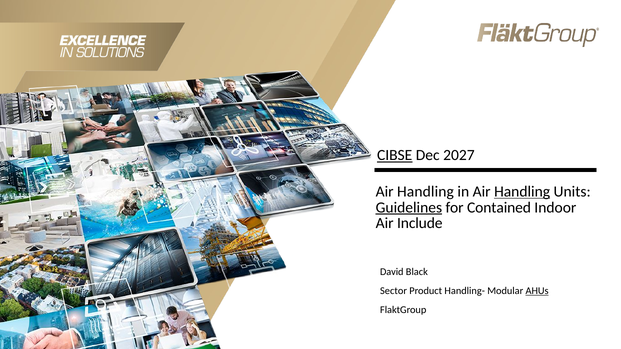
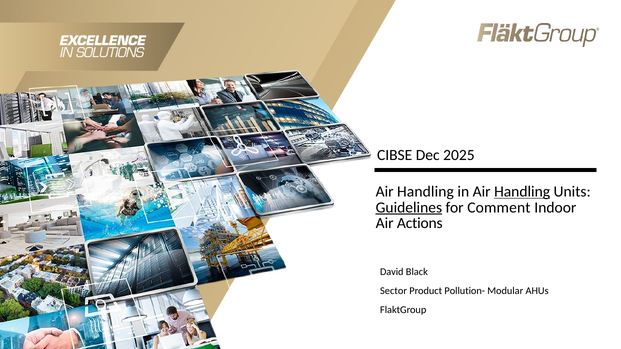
CIBSE underline: present -> none (395, 155)
2027: 2027 -> 2025 (459, 155)
Contained: Contained -> Comment (499, 208)
Include: Include -> Actions (420, 223)
Handling-: Handling- -> Pollution- (465, 291)
AHUs underline: present -> none (537, 291)
